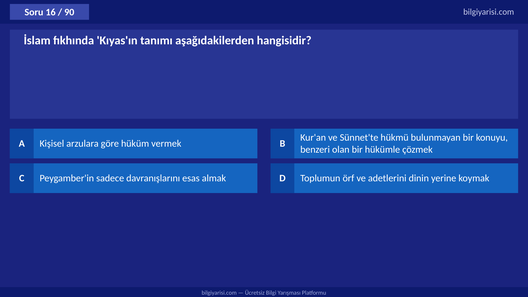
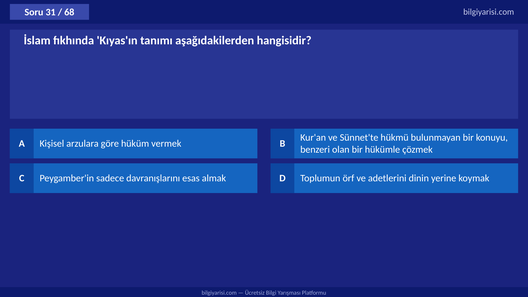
16: 16 -> 31 (51, 12)
90: 90 -> 68 (69, 12)
